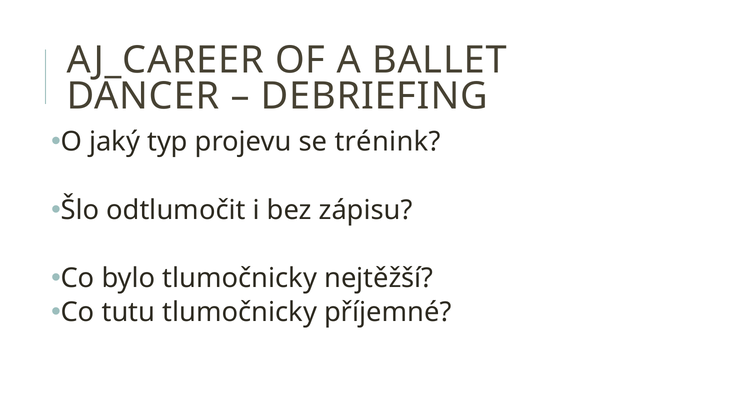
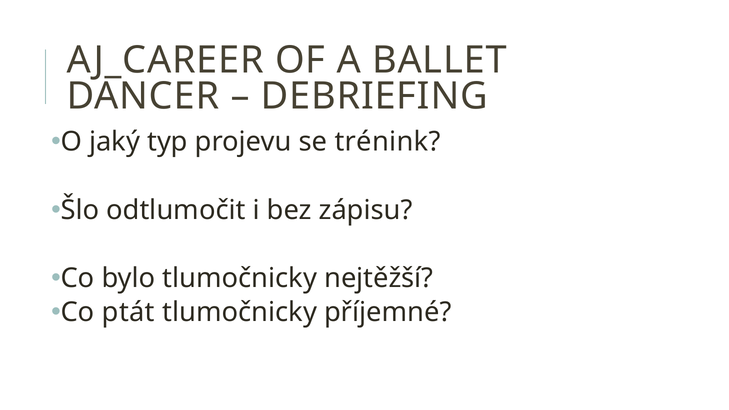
tutu: tutu -> ptát (128, 312)
